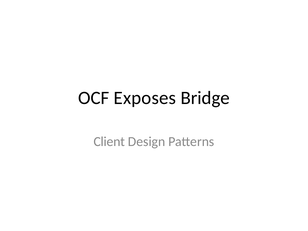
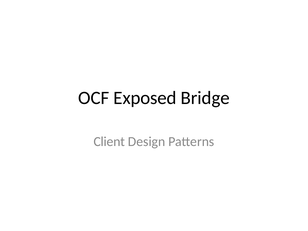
Exposes: Exposes -> Exposed (145, 98)
